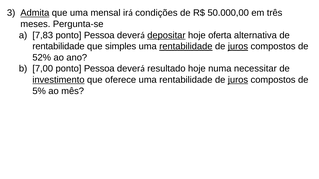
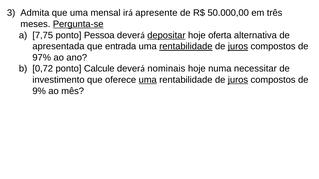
Admita underline: present -> none (35, 13)
condições: condições -> apresente (156, 13)
Pergunta-se underline: none -> present (78, 24)
7,83: 7,83 -> 7,75 (43, 35)
rentabilidade: rentabilidade -> apresentada (58, 46)
simples: simples -> entrada (121, 46)
52%: 52% -> 97% (42, 58)
7,00: 7,00 -> 0,72 (43, 69)
Pessoa: Pessoa -> Calcule (99, 69)
resultado: resultado -> nominais (166, 69)
investimento underline: present -> none (58, 80)
uma underline: none -> present (148, 80)
5%: 5% -> 9% (39, 91)
